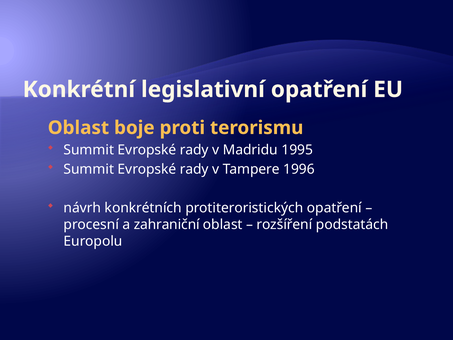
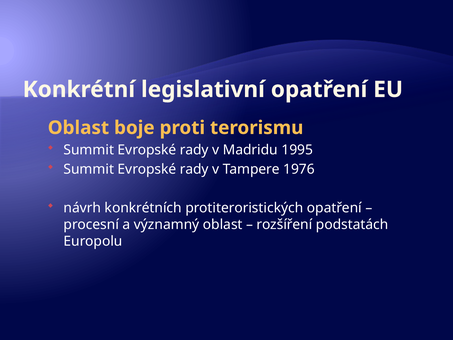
1996: 1996 -> 1976 (299, 169)
zahraniční: zahraniční -> významný (167, 224)
